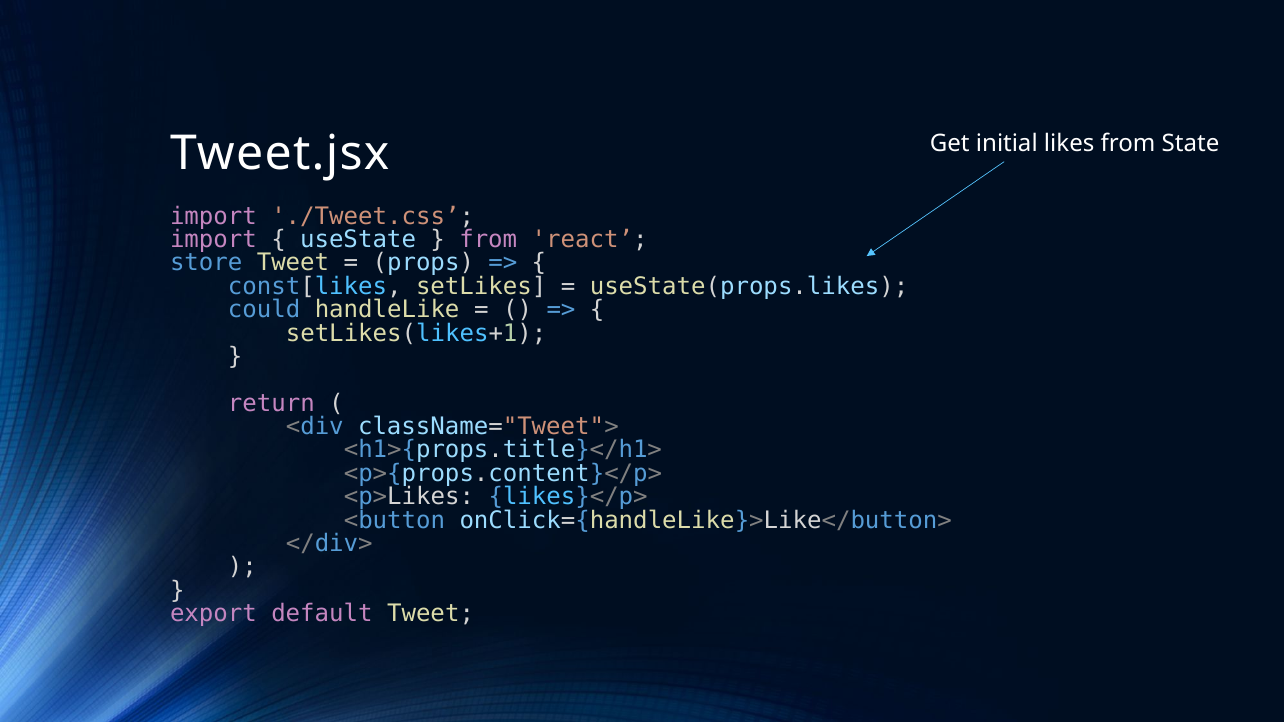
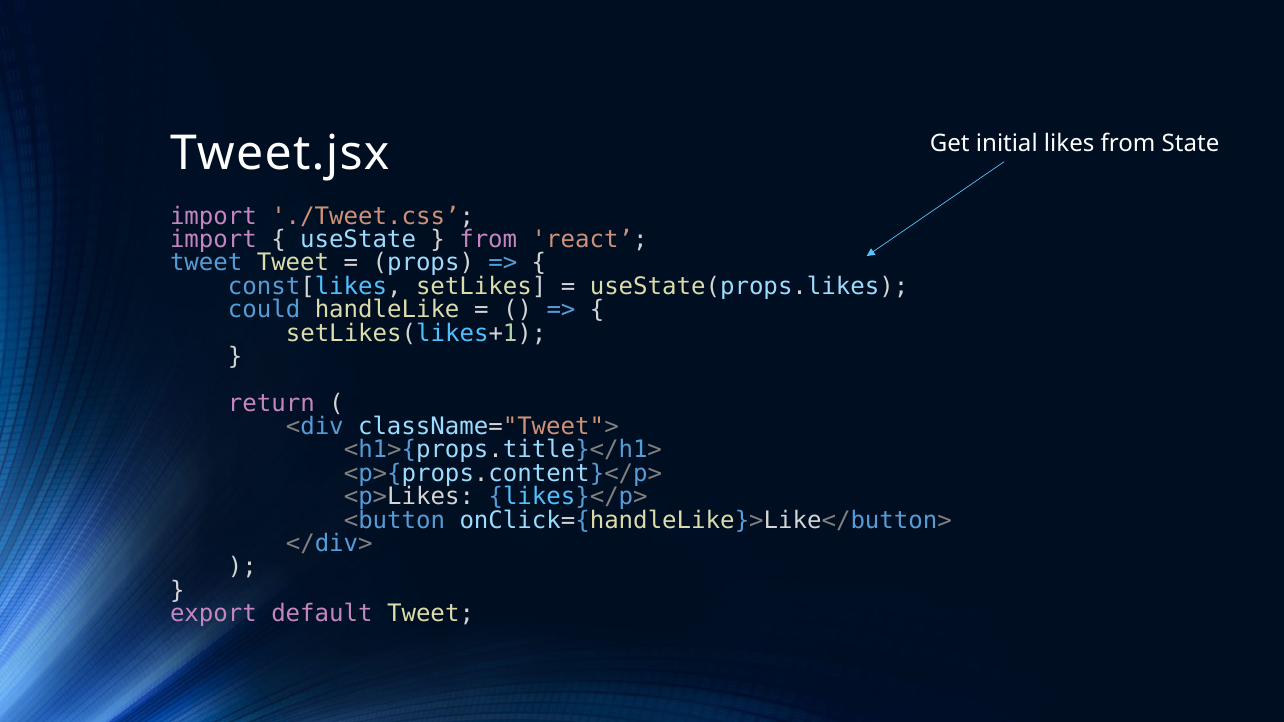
store: store -> tweet (206, 263)
